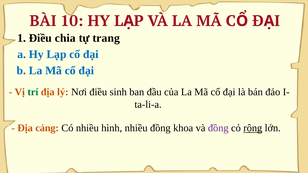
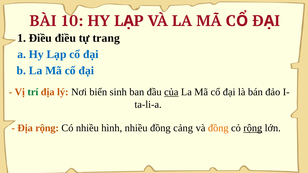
Điều chia: chia -> điều (65, 38)
Nơi điều: điều -> biển (98, 92)
của underline: none -> present (171, 92)
Địa cảng: cảng -> rộng (47, 128)
khoa: khoa -> cảng (183, 128)
đồng colour: purple -> orange (218, 128)
